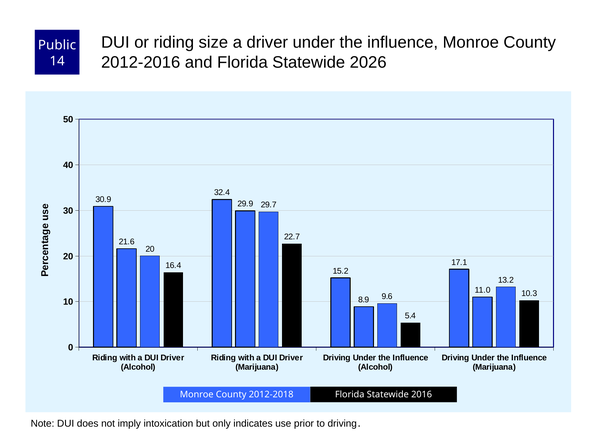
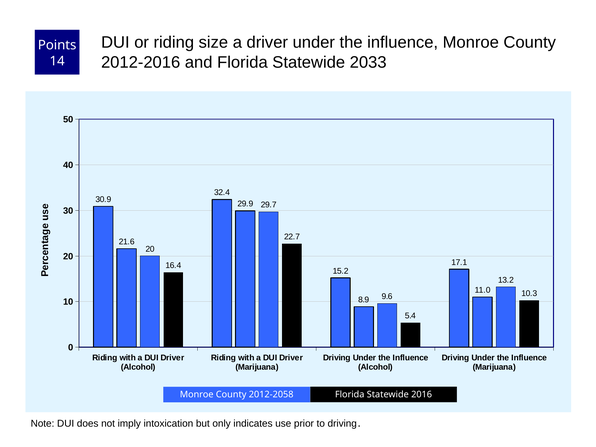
Public: Public -> Points (57, 45)
2026: 2026 -> 2033 (368, 62)
2012-2018: 2012-2018 -> 2012-2058 (271, 394)
